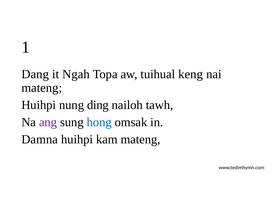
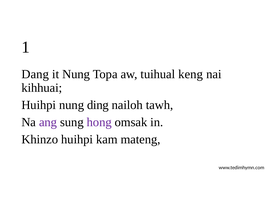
it Ngah: Ngah -> Nung (76, 74)
mateng: mateng -> kihhuai (42, 88)
hong colour: blue -> purple (99, 122)
Damna: Damna -> Khinzo (40, 139)
